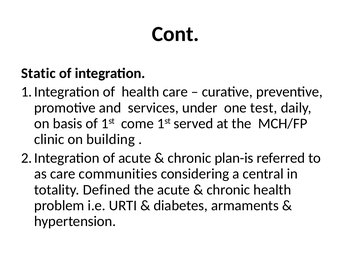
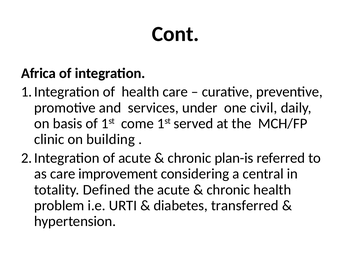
Static: Static -> Africa (38, 73)
test: test -> civil (264, 107)
communities: communities -> improvement (118, 173)
armaments: armaments -> transferred (245, 205)
